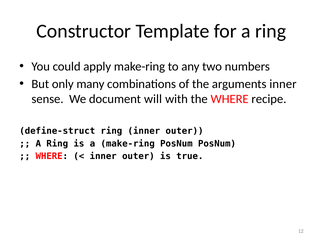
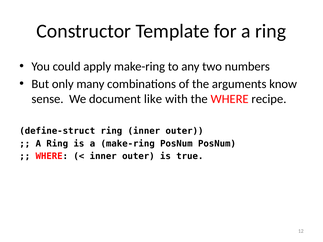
arguments inner: inner -> know (283, 84)
will: will -> like (153, 99)
